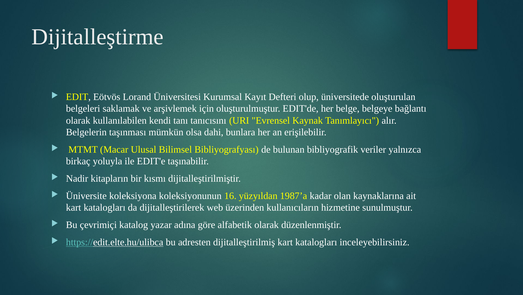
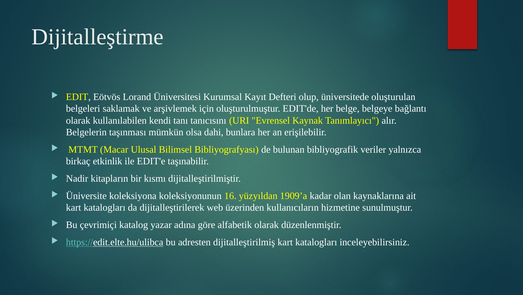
yoluyla: yoluyla -> etkinlik (108, 161)
1987’a: 1987’a -> 1909’a (294, 195)
